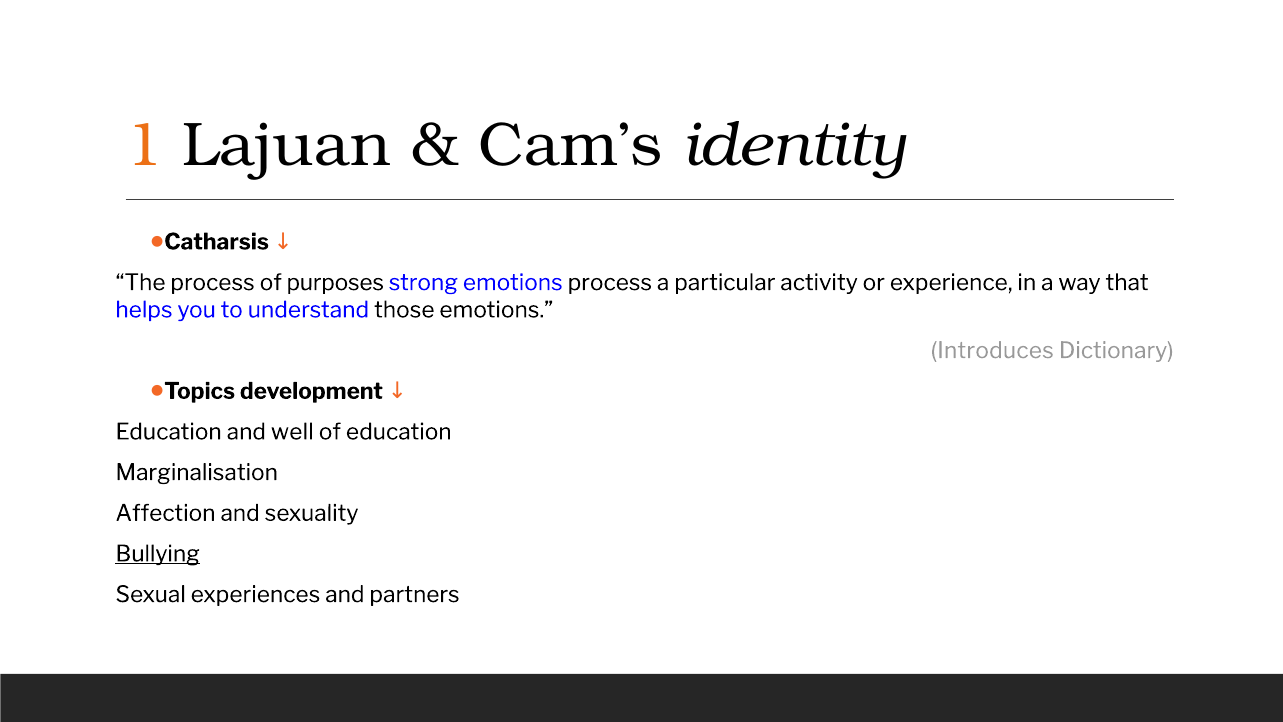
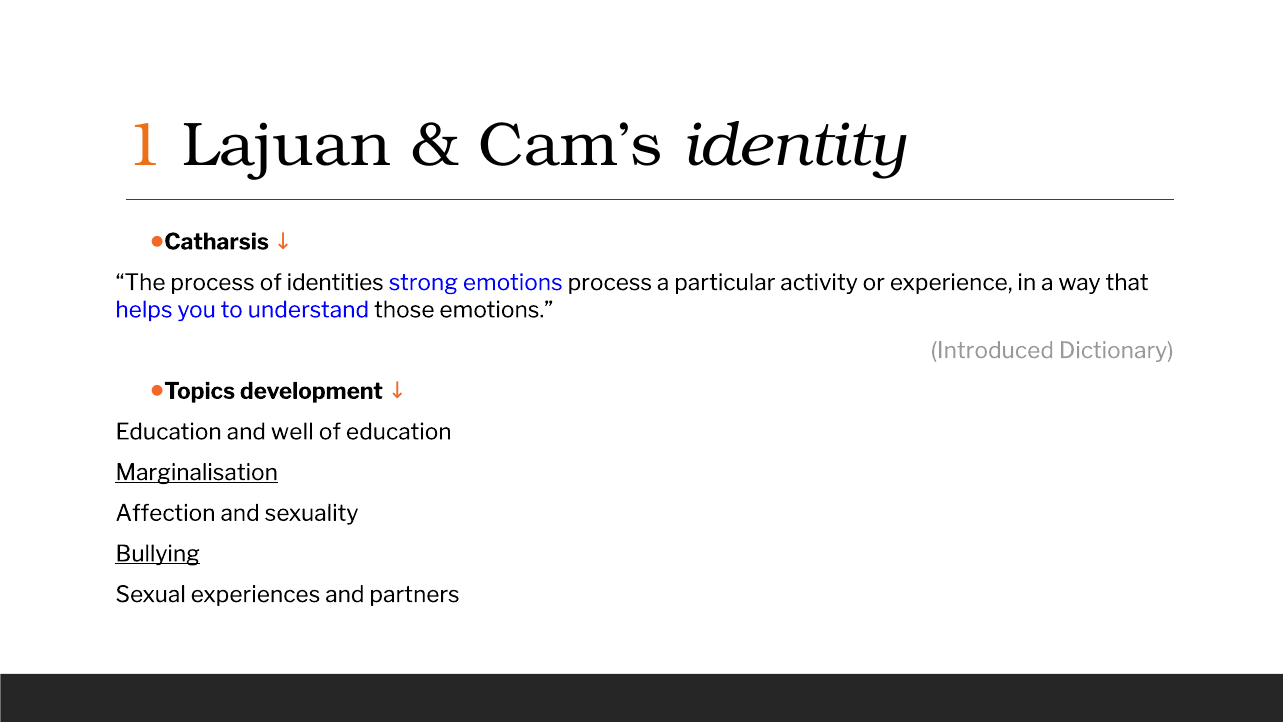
purposes: purposes -> identities (335, 283)
Introduces: Introduces -> Introduced (992, 350)
Marginalisation underline: none -> present (197, 472)
